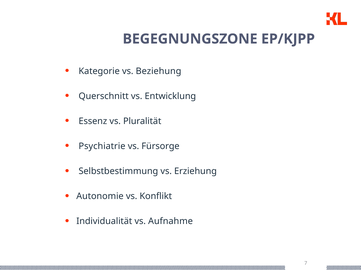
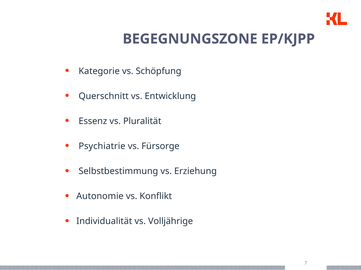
Beziehung: Beziehung -> Schöpfung (159, 71)
Aufnahme: Aufnahme -> Volljährige (171, 222)
